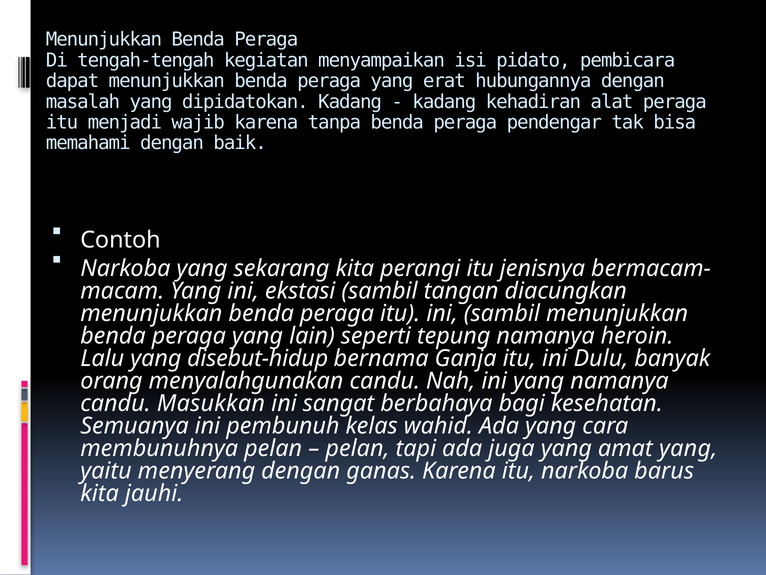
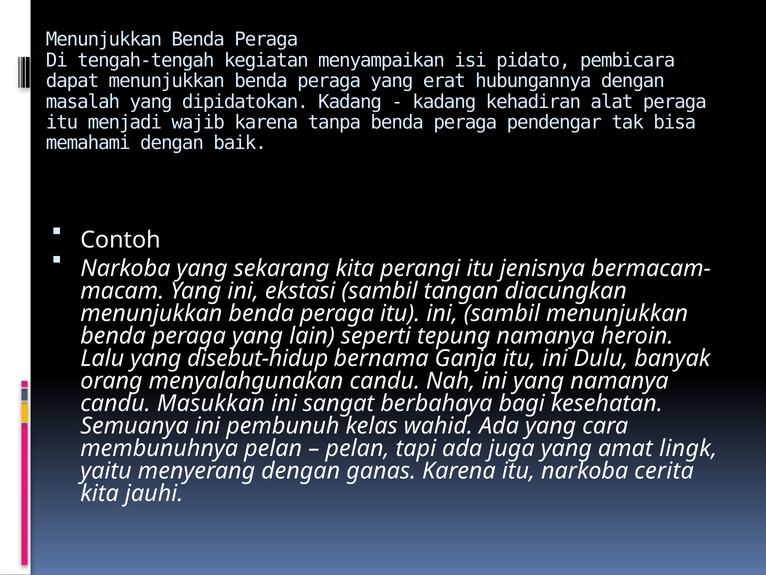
amat yang: yang -> lingk (688, 448)
barus: barus -> cerita (664, 471)
